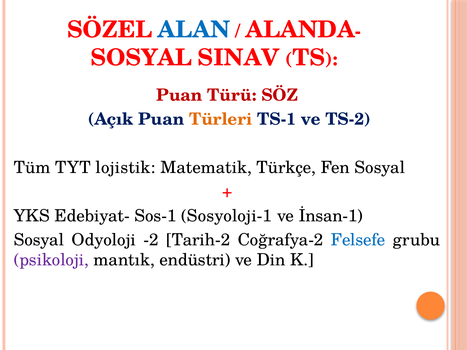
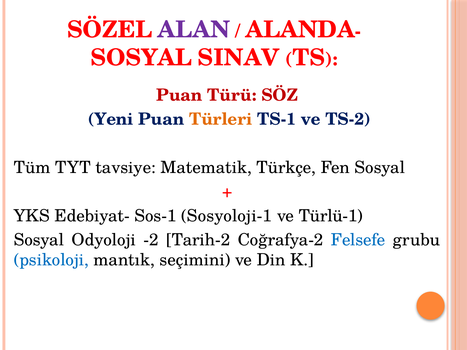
ALAN colour: blue -> purple (194, 30)
Açık: Açık -> Yeni (111, 119)
lojistik: lojistik -> tavsiye (126, 168)
İnsan-1: İnsan-1 -> Türlü-1 (331, 216)
psikoloji colour: purple -> blue (51, 260)
endüstri: endüstri -> seçimini (195, 260)
